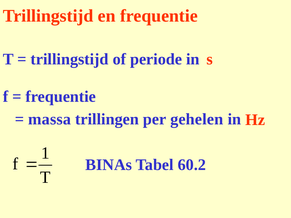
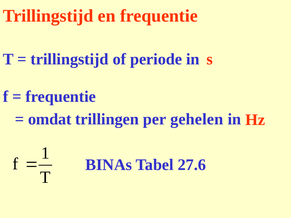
massa: massa -> omdat (50, 119)
60.2: 60.2 -> 27.6 (192, 165)
